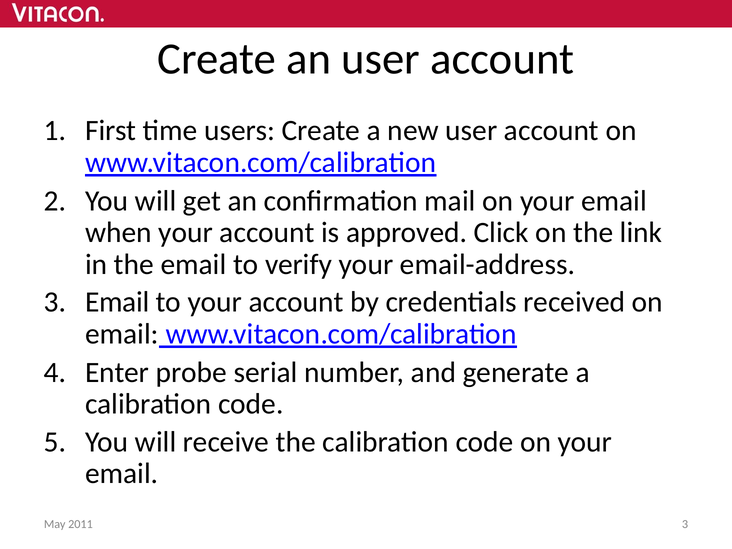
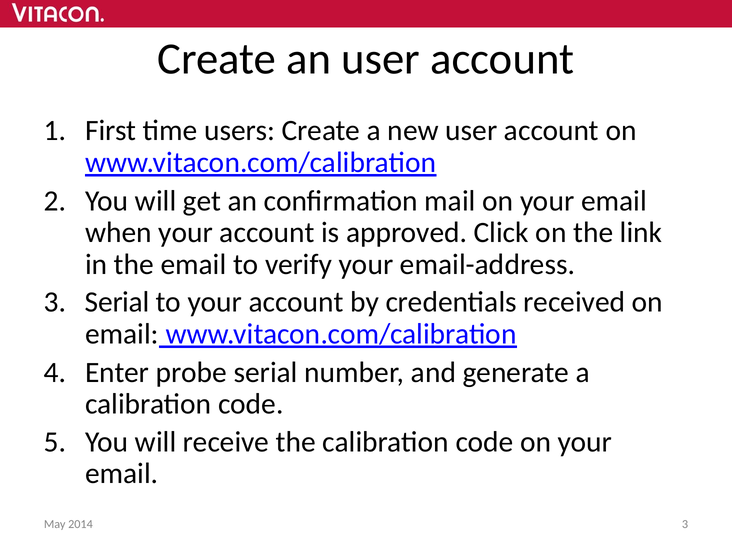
3 Email: Email -> Serial (117, 302)
2011: 2011 -> 2014 (80, 524)
